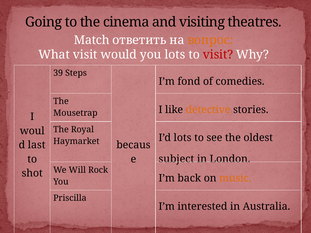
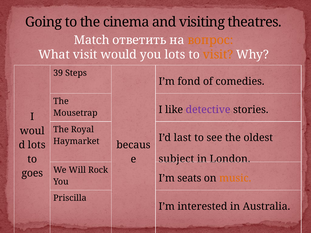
visit colour: red -> orange (218, 55)
detective colour: orange -> purple (208, 110)
I’d lots: lots -> last (183, 138)
last: last -> lots (37, 145)
shot: shot -> goes (32, 174)
back: back -> seats (189, 178)
